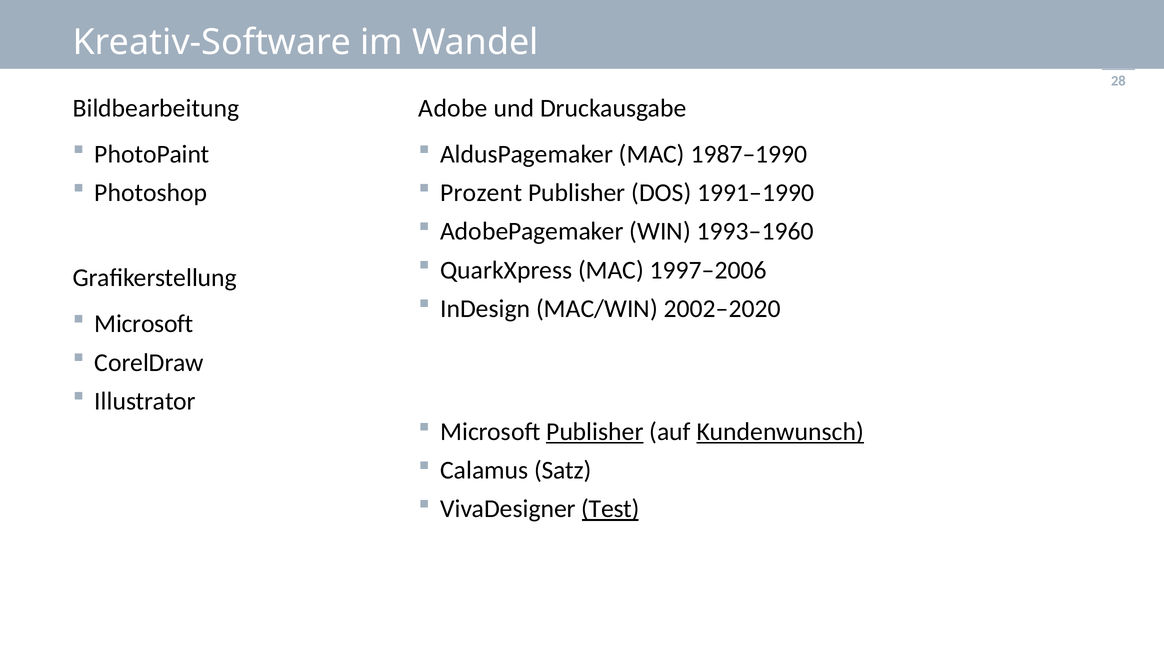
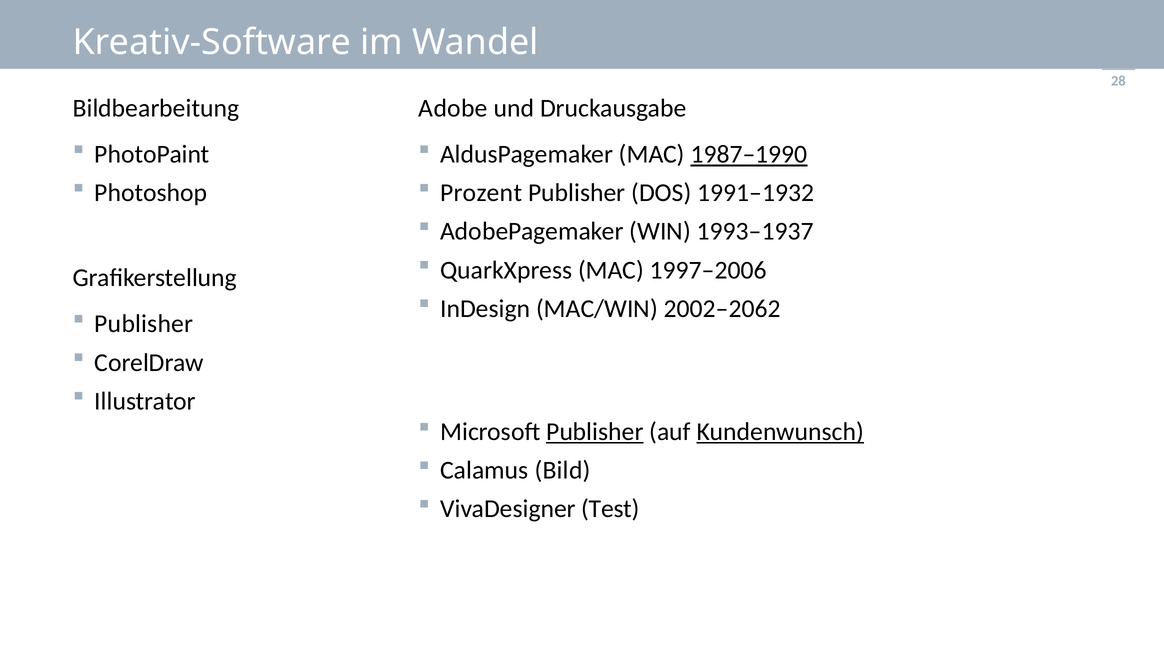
1987–1990 underline: none -> present (749, 154)
1991–1990: 1991–1990 -> 1991–1932 (756, 193)
1993–1960: 1993–1960 -> 1993–1937 (755, 231)
2002–2020: 2002–2020 -> 2002–2062 (722, 308)
Microsoft: Microsoft -> Publisher (144, 324)
Satz: Satz -> Bild (563, 470)
Test underline: present -> none (610, 509)
